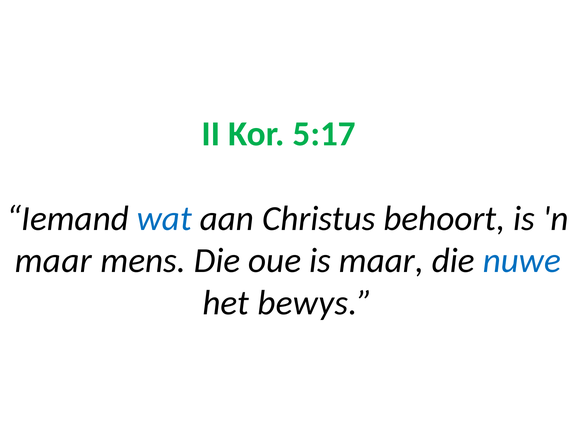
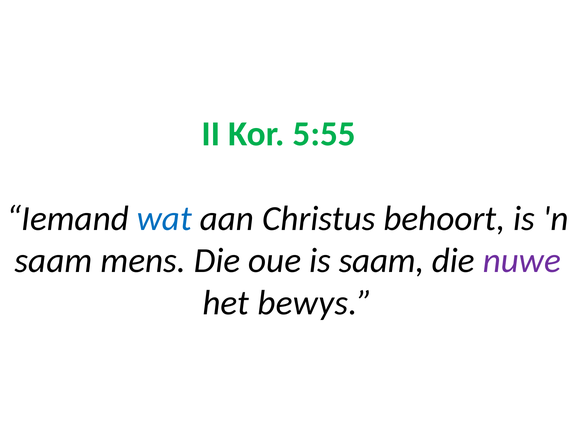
5:17: 5:17 -> 5:55 (324, 134)
maar: maar -> saam (53, 261)
is maar: maar -> saam (382, 261)
nuwe colour: blue -> purple (522, 261)
